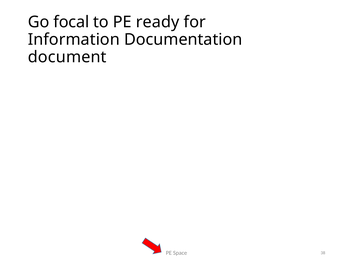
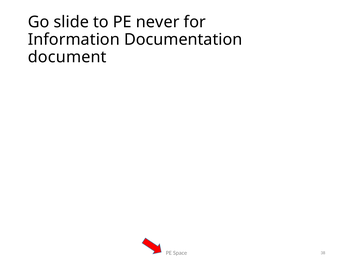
focal: focal -> slide (71, 22)
ready: ready -> never (158, 22)
